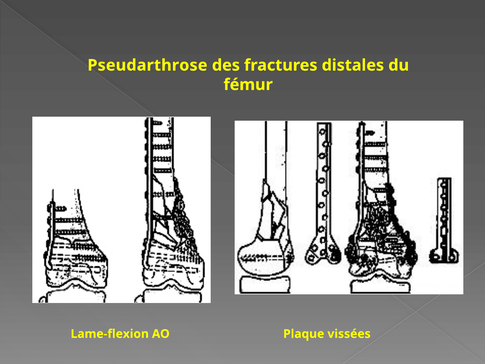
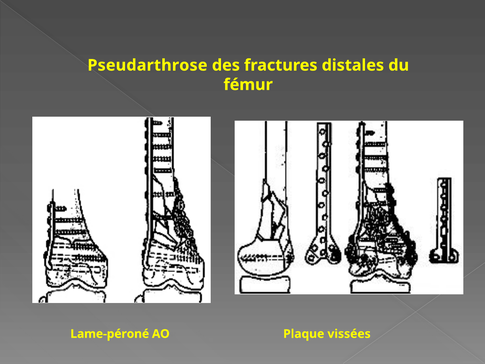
Lame-flexion: Lame-flexion -> Lame-péroné (110, 334)
